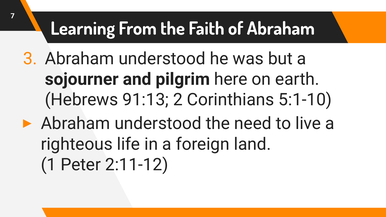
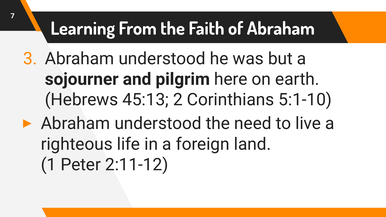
91:13: 91:13 -> 45:13 (146, 100)
